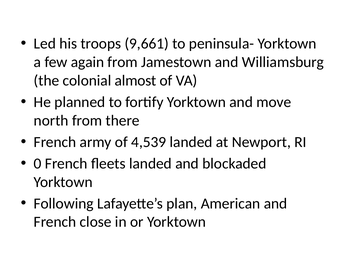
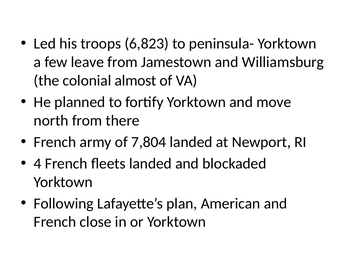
9,661: 9,661 -> 6,823 (147, 44)
again: again -> leave (87, 62)
4,539: 4,539 -> 7,804 (149, 142)
0: 0 -> 4 (38, 164)
